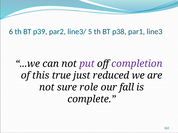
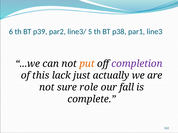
put colour: purple -> orange (87, 64)
true: true -> lack (61, 76)
reduced: reduced -> actually (111, 76)
